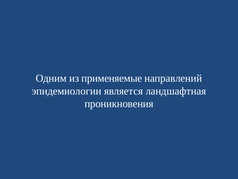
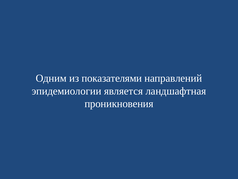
применяемые: применяемые -> показателями (112, 78)
